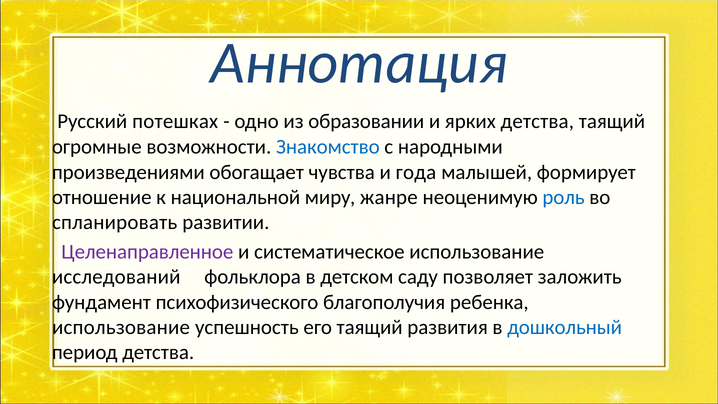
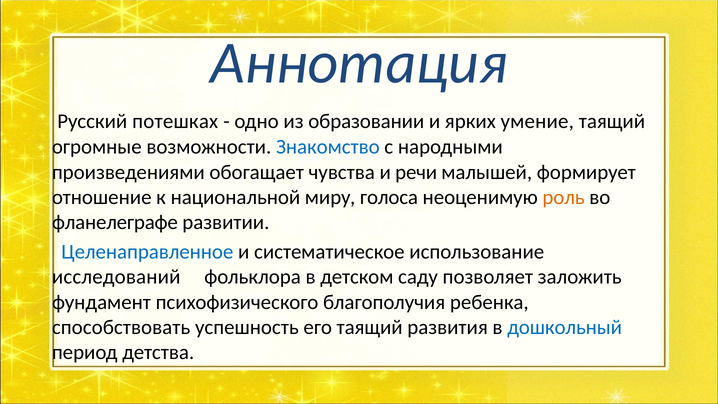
ярких детства: детства -> умение (537, 121)
года: года -> речи (416, 172)
жанре: жанре -> голоса (389, 197)
роль colour: blue -> orange (564, 197)
спланировать: спланировать -> фланелеграфе (115, 222)
Целенаправленное colour: purple -> blue (147, 252)
использование: использование -> способствовать (121, 327)
